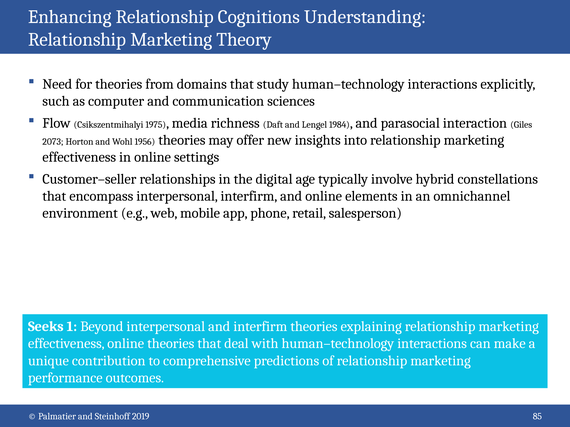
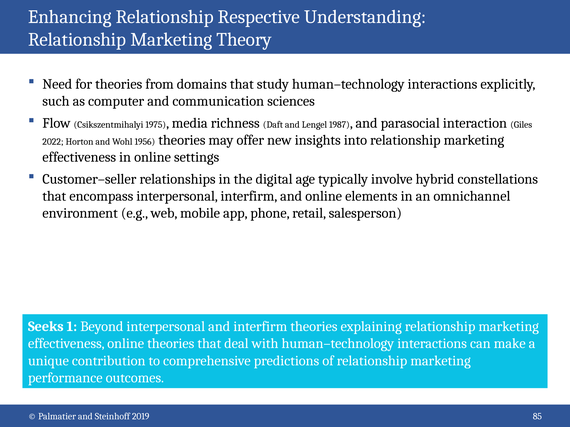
Cognitions: Cognitions -> Respective (259, 17)
1984: 1984 -> 1987 (339, 125)
2073: 2073 -> 2022 (53, 142)
